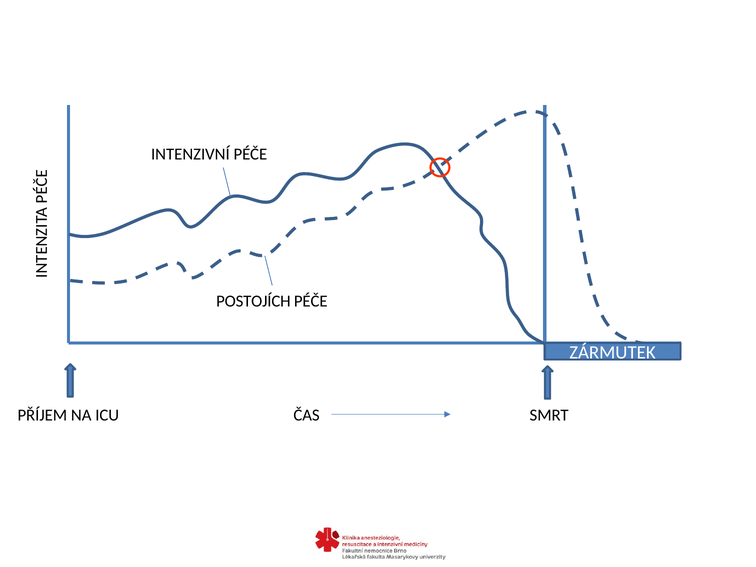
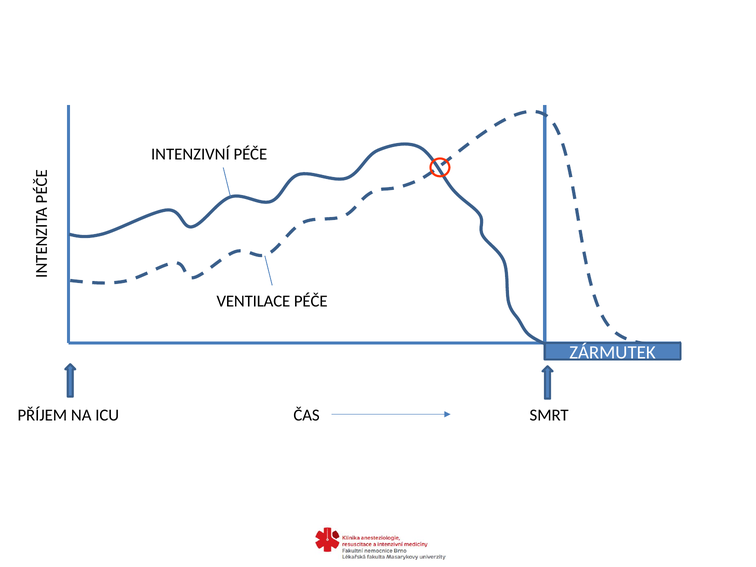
POSTOJÍCH: POSTOJÍCH -> VENTILACE (253, 301)
